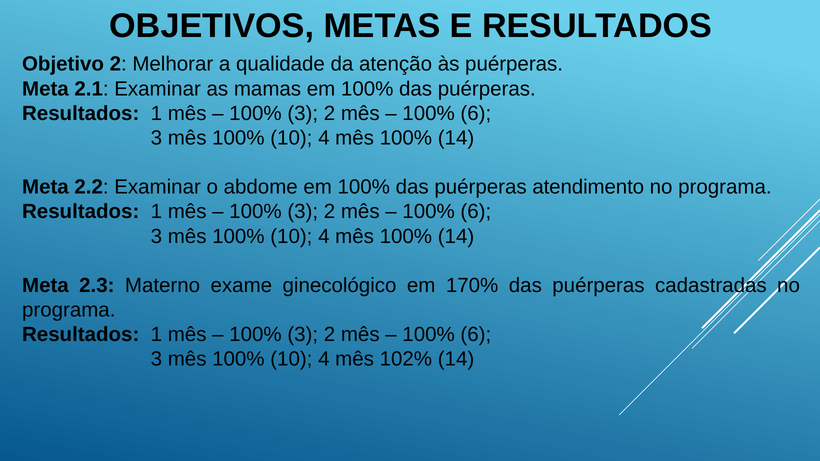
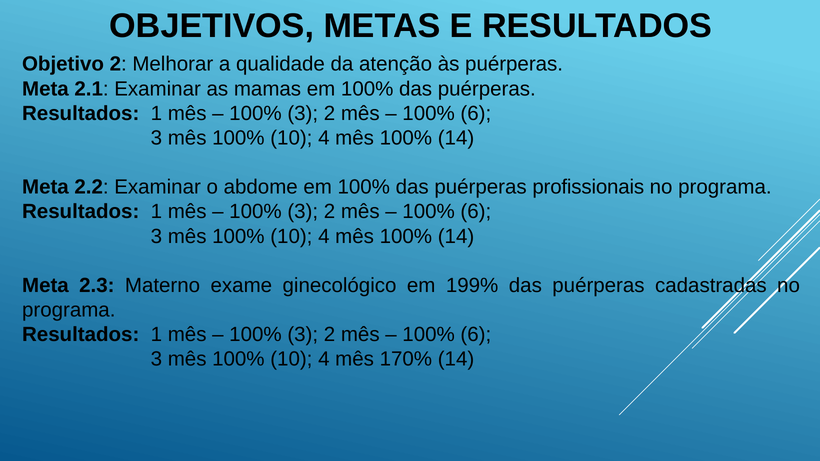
atendimento: atendimento -> profissionais (588, 187)
170%: 170% -> 199% (472, 286)
102%: 102% -> 170% (406, 359)
